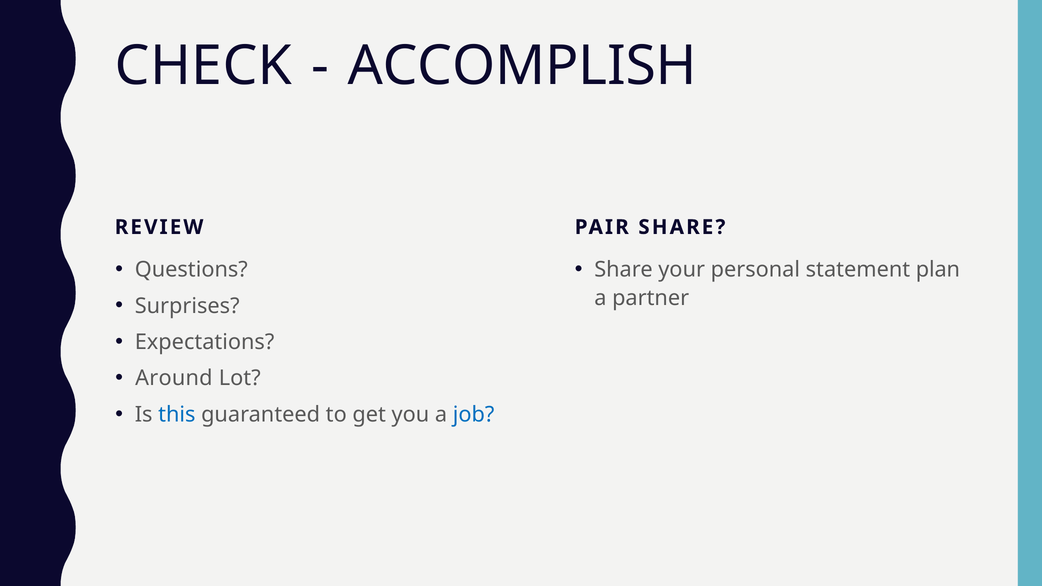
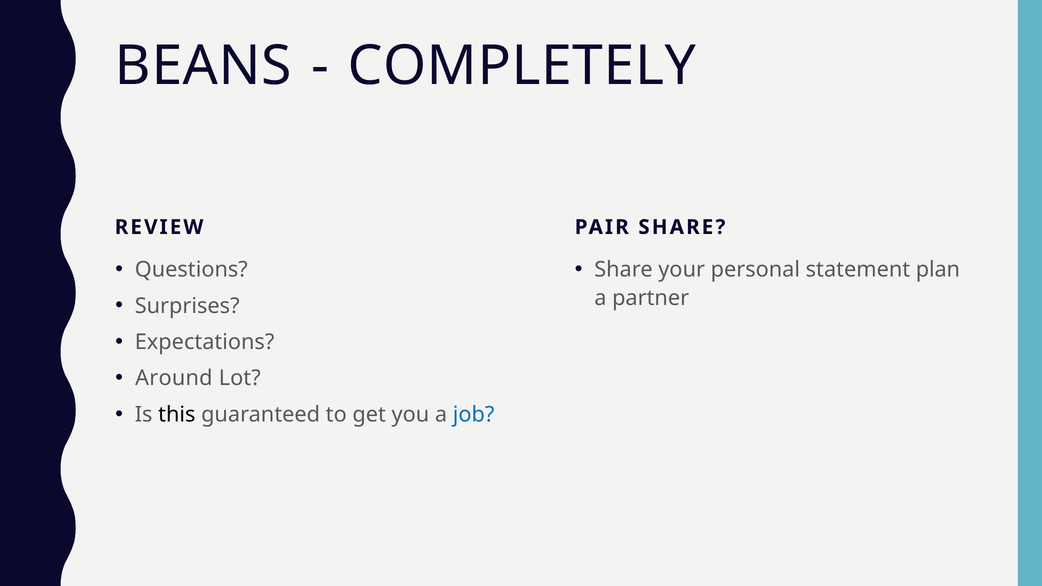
CHECK: CHECK -> BEANS (203, 66)
ACCOMPLISH: ACCOMPLISH -> COMPLETELY (522, 66)
this colour: blue -> black (177, 415)
